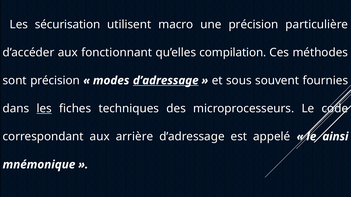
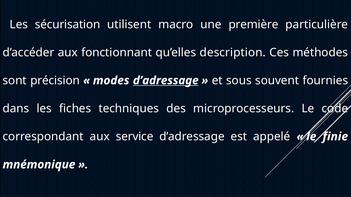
une précision: précision -> première (254, 24)
compilation: compilation -> description (233, 53)
les underline: present -> none (44, 109)
arrière: arrière -> service (135, 137)
ainsi: ainsi -> finie (335, 137)
